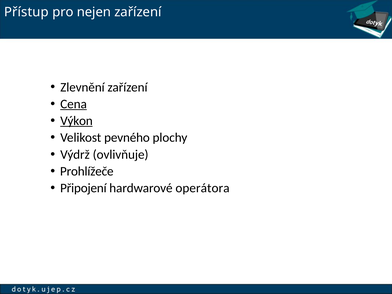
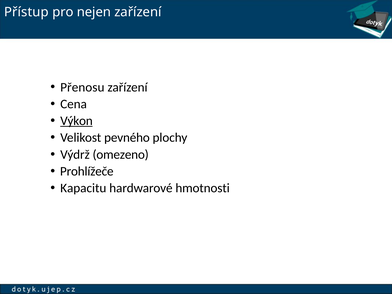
Zlevnění: Zlevnění -> Přenosu (82, 87)
Cena underline: present -> none (74, 104)
ovlivňuje: ovlivňuje -> omezeno (121, 154)
Připojení: Připojení -> Kapacitu (83, 188)
operátora: operátora -> hmotnosti (203, 188)
